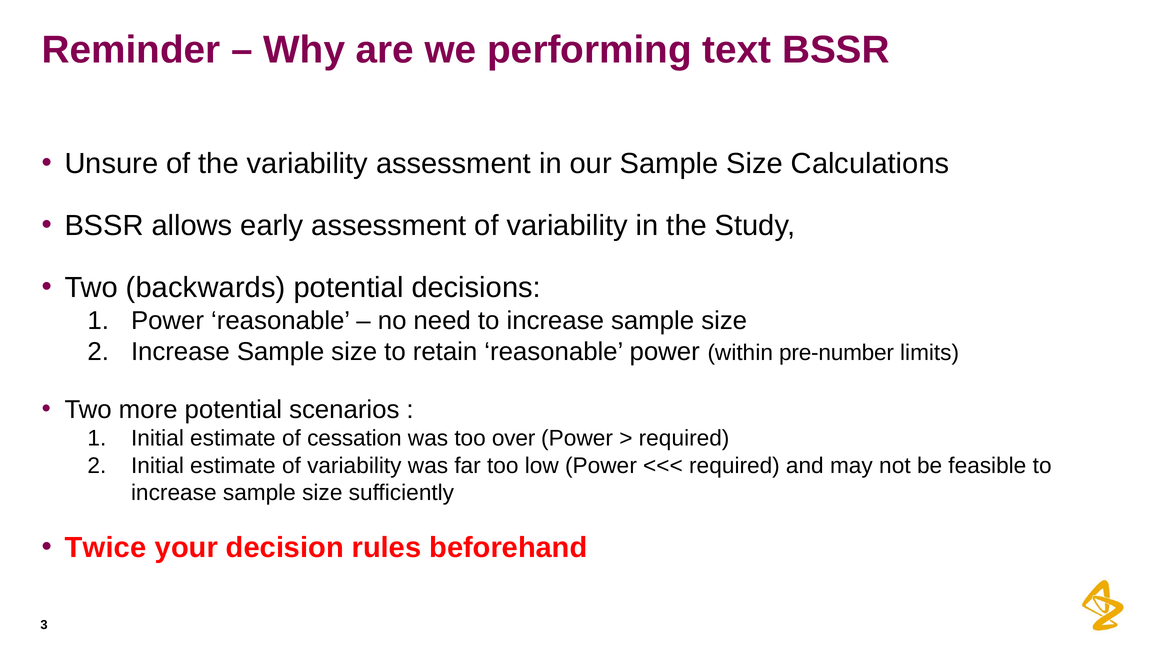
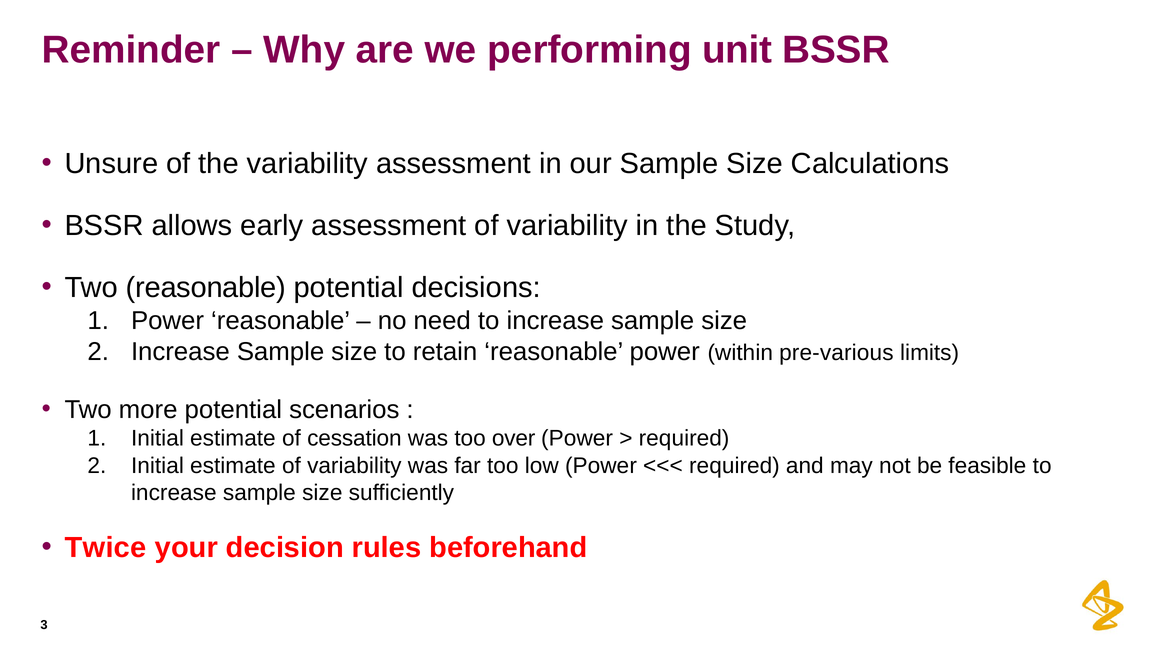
text: text -> unit (737, 50)
Two backwards: backwards -> reasonable (206, 288)
pre-number: pre-number -> pre-various (836, 353)
